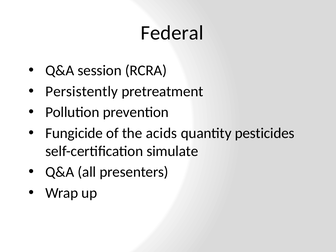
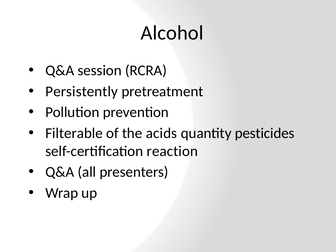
Federal: Federal -> Alcohol (172, 33)
Fungicide: Fungicide -> Filterable (74, 133)
simulate: simulate -> reaction (172, 151)
